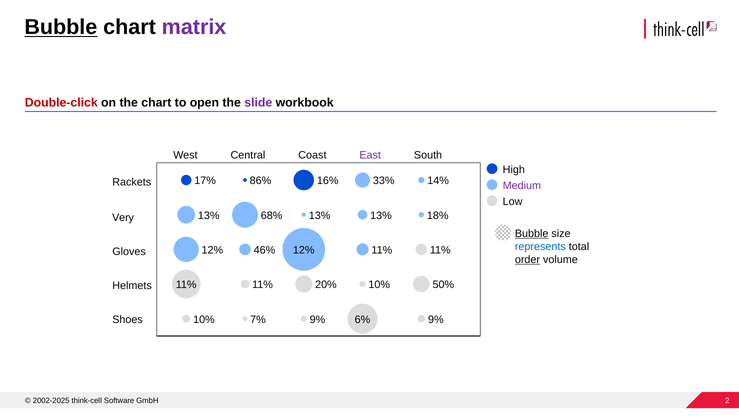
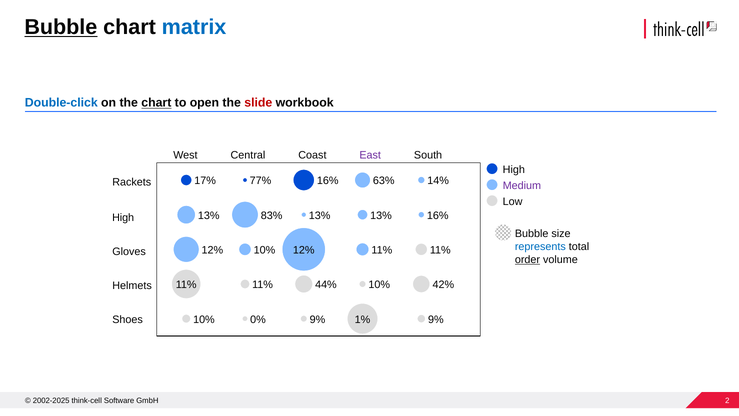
matrix colour: purple -> blue (194, 27)
Double-click colour: red -> blue (61, 103)
chart underline: none -> present (156, 103)
slide colour: purple -> red (258, 103)
86%: 86% -> 77% (261, 181)
33%: 33% -> 63% (384, 181)
68%: 68% -> 83% (272, 215)
13% 18%: 18% -> 16% (438, 215)
Very: Very -> High (123, 217)
Bubble underline: present -> none (532, 233)
12% 46%: 46% -> 10% (264, 250)
20%: 20% -> 44% (326, 285)
50%: 50% -> 42% (443, 285)
7%: 7% -> 0% (258, 319)
6%: 6% -> 1% (363, 319)
